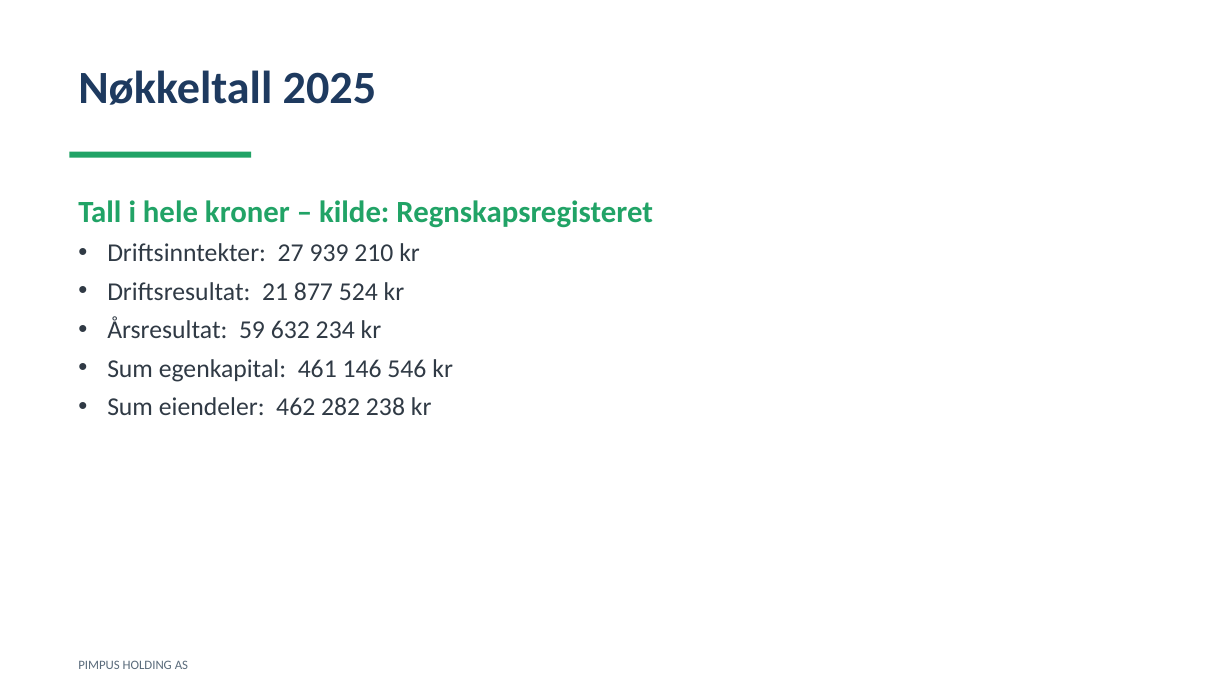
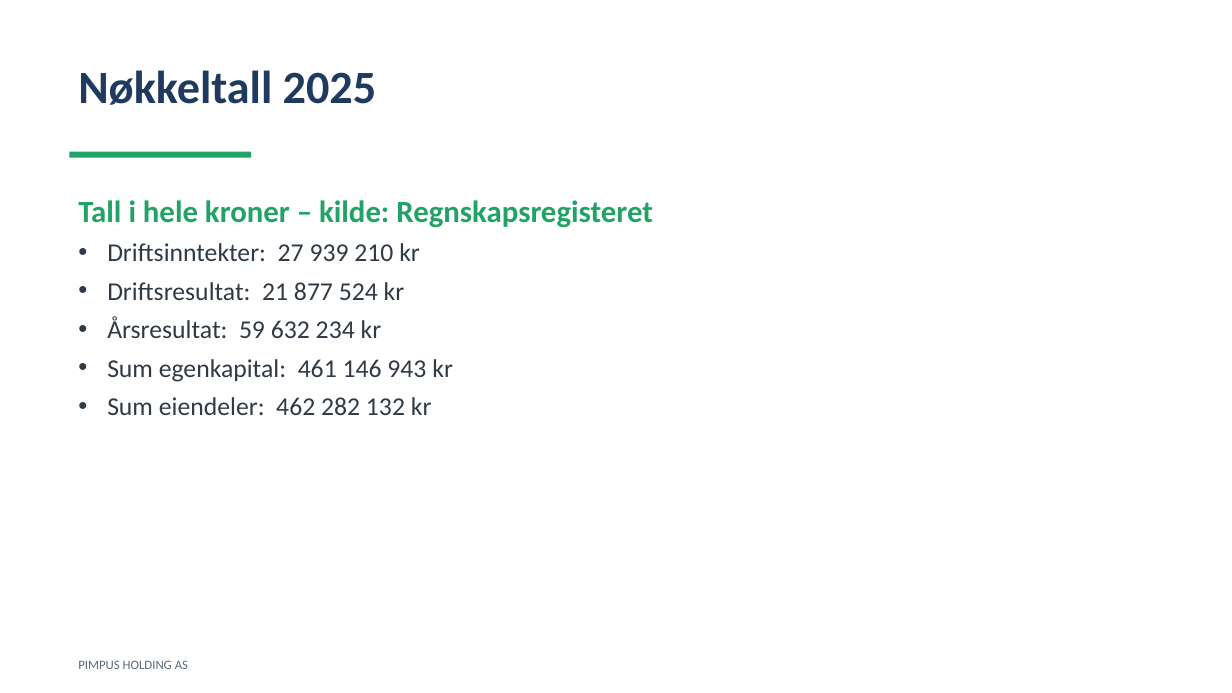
546: 546 -> 943 (407, 369)
238: 238 -> 132 (385, 407)
